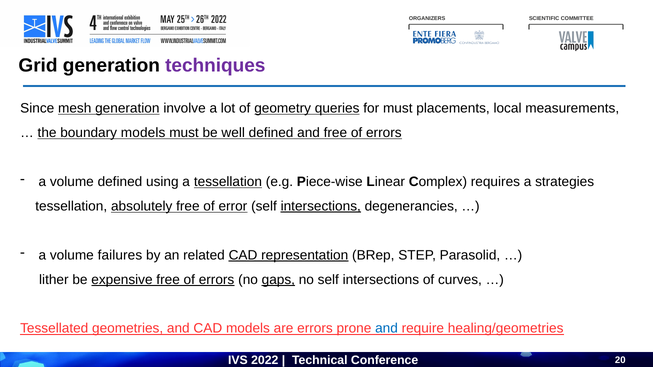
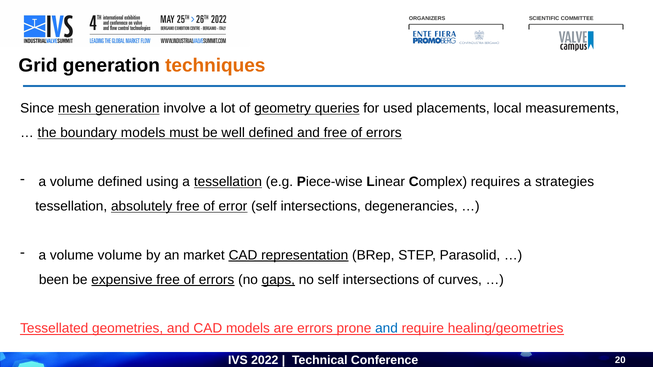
techniques colour: purple -> orange (215, 65)
for must: must -> used (398, 108)
intersections underline: present -> none (321, 206)
volume failures: failures -> volume (120, 255)
related: related -> market (204, 255)
lither: lither -> been (54, 280)
